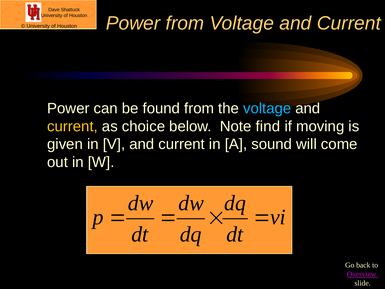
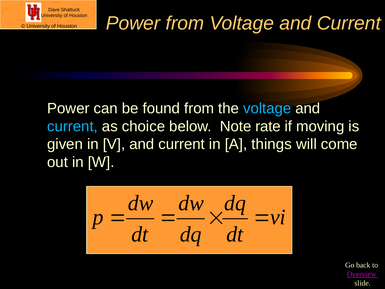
current colour: yellow -> light blue (73, 126)
find: find -> rate (268, 126)
sound: sound -> things (272, 144)
